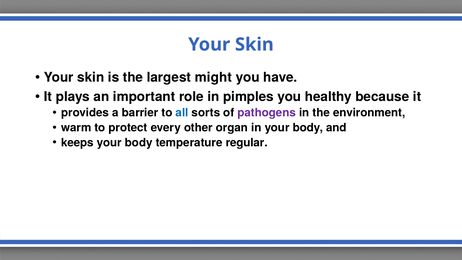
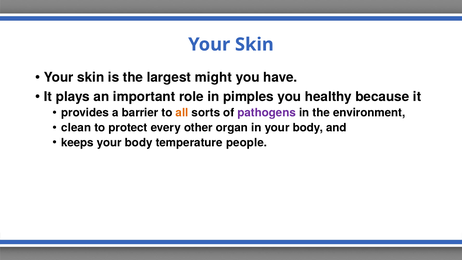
all colour: blue -> orange (182, 113)
warm: warm -> clean (76, 128)
regular: regular -> people (247, 142)
